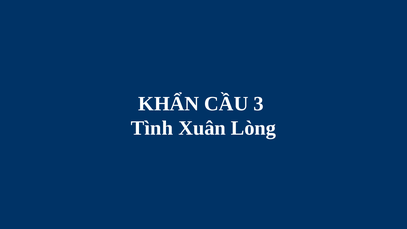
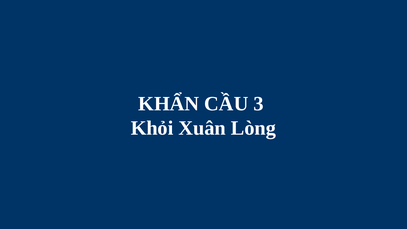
Tình: Tình -> Khỏi (152, 128)
